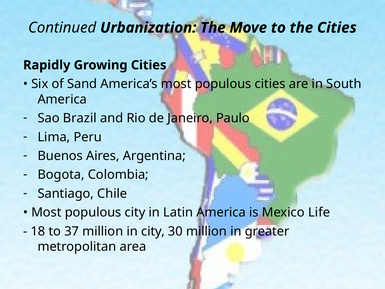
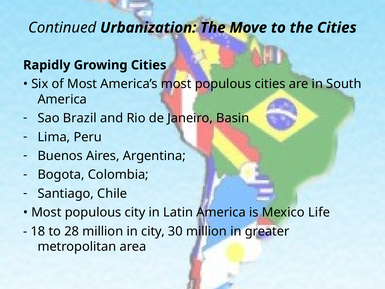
of Sand: Sand -> Most (82, 84)
Paulo: Paulo -> Basin (233, 118)
37: 37 -> 28 (72, 231)
